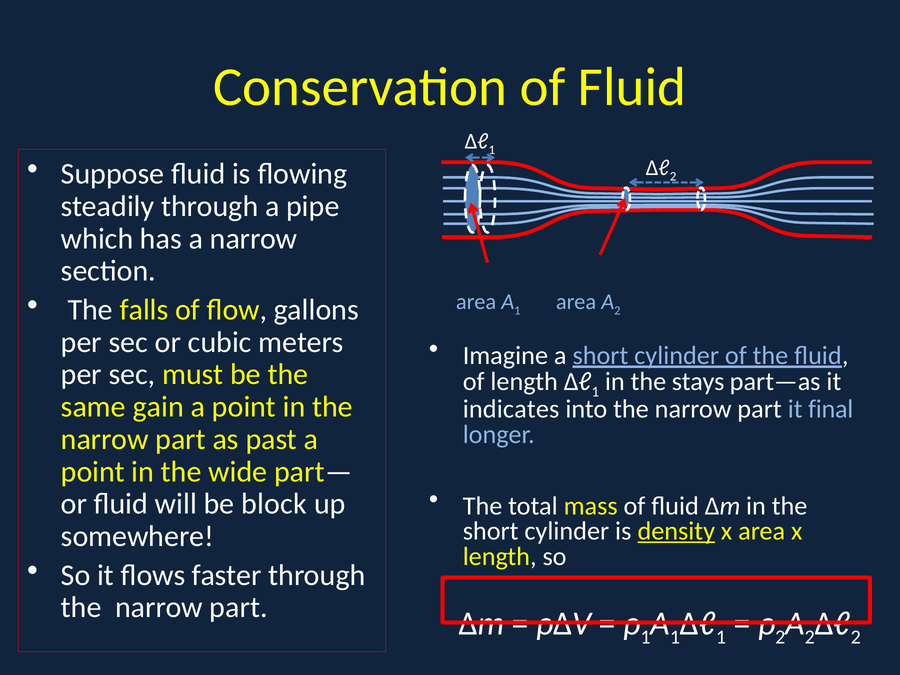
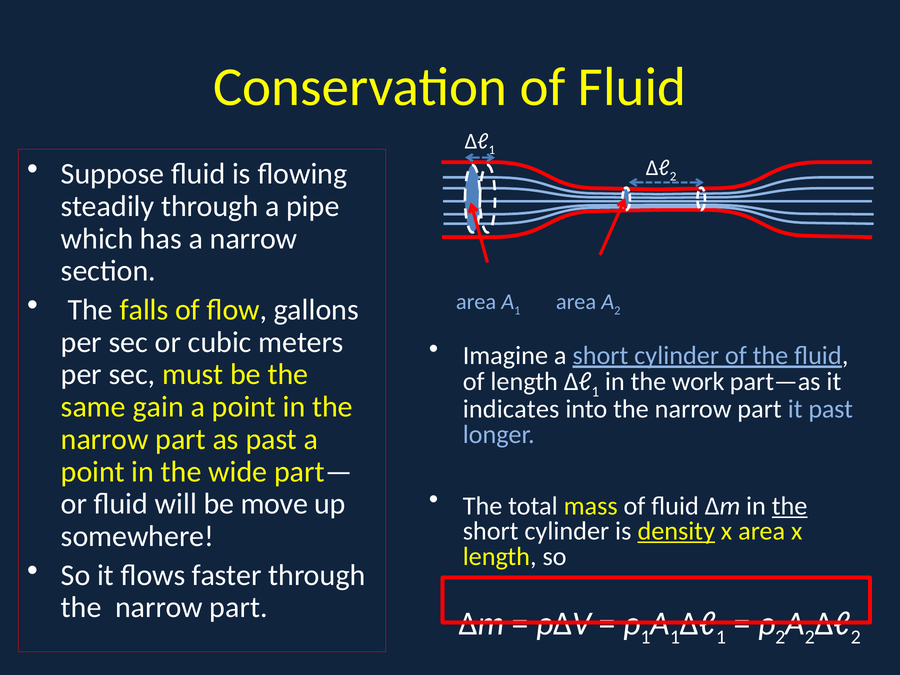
stays: stays -> work (698, 382)
it final: final -> past (831, 409)
the underline: none -> present (790, 506)
block: block -> move (274, 504)
